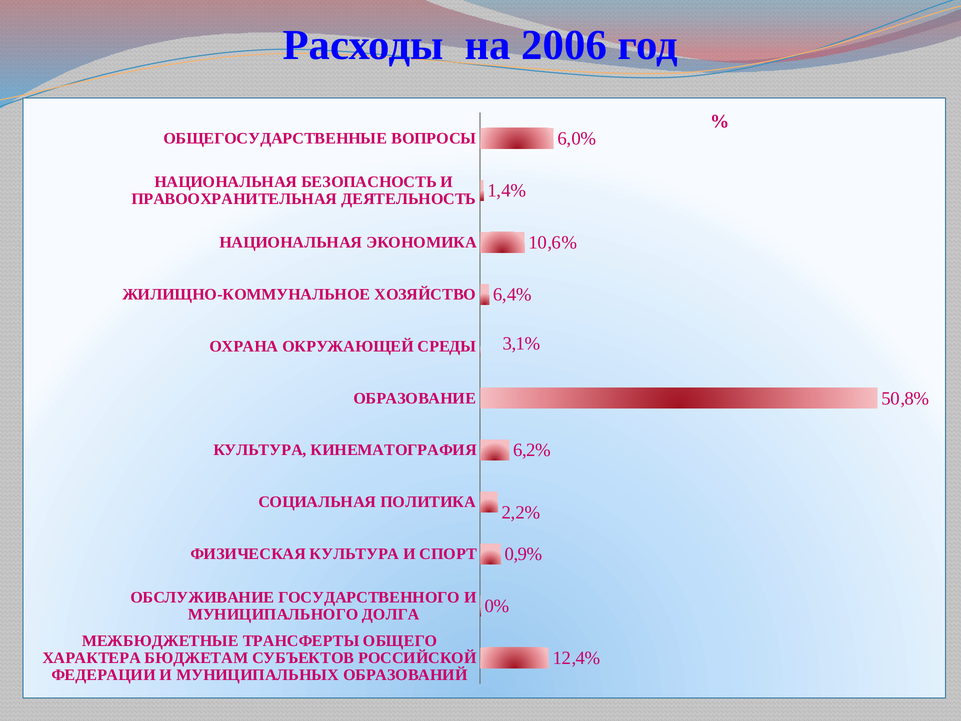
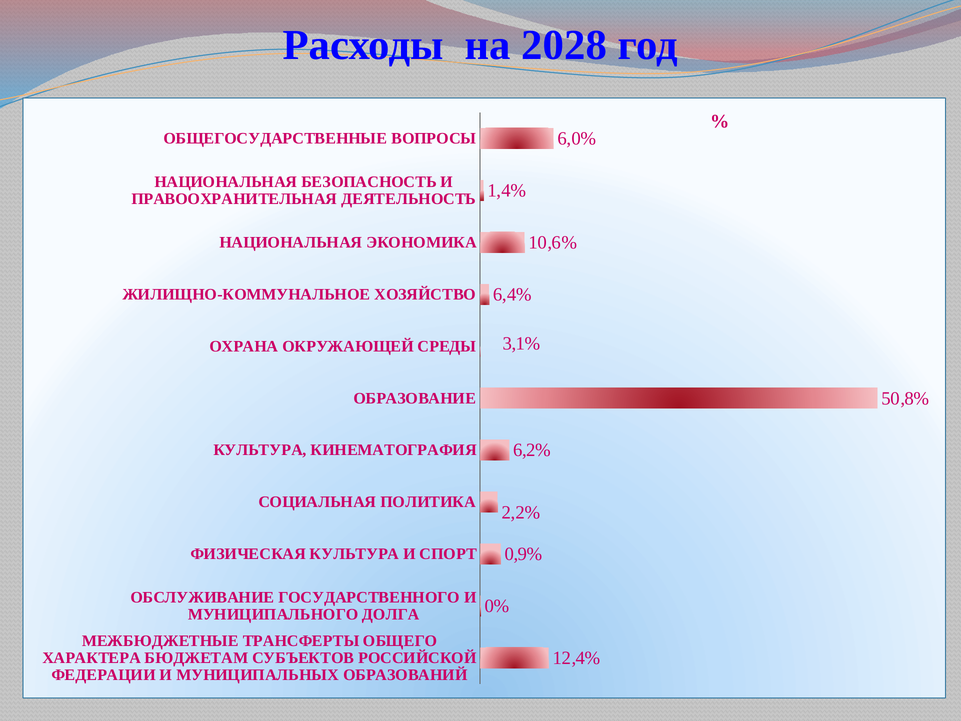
2006: 2006 -> 2028 (564, 45)
